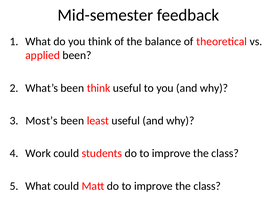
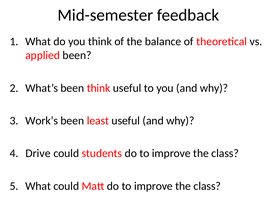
Most’s: Most’s -> Work’s (42, 121)
Work: Work -> Drive (38, 153)
